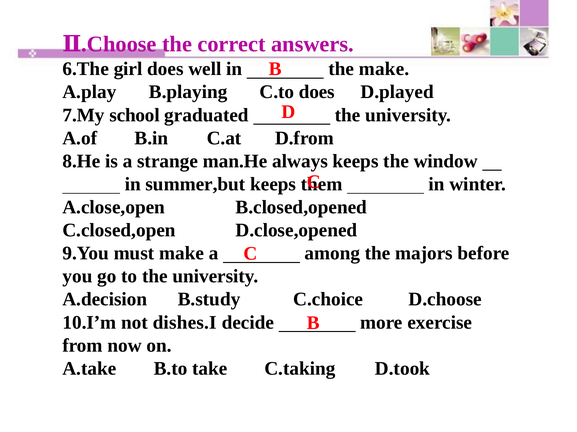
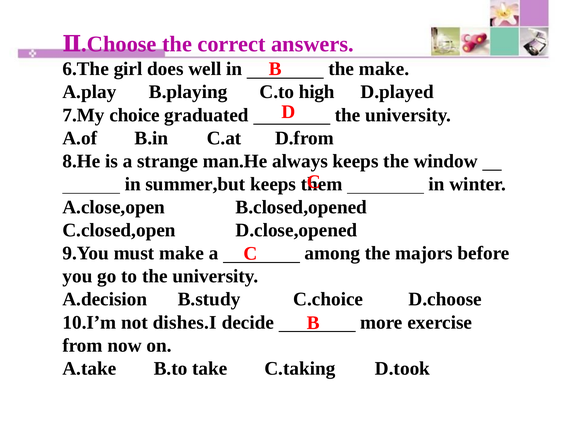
C.to does: does -> high (317, 92)
school: school -> choice (135, 115)
